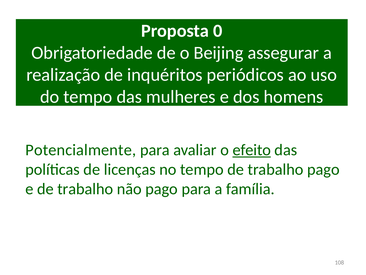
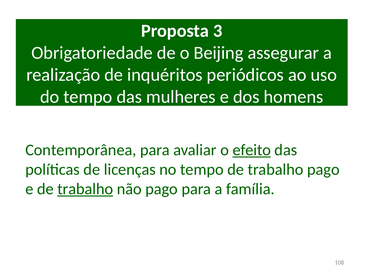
0: 0 -> 3 (218, 31)
Potencialmente: Potencialmente -> Contemporânea (81, 150)
trabalho underline: none -> present (85, 189)
